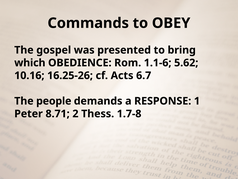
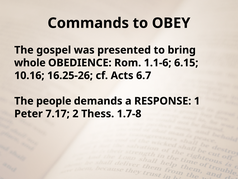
which: which -> whole (30, 63)
5.62: 5.62 -> 6.15 (186, 63)
8.71: 8.71 -> 7.17 (58, 113)
